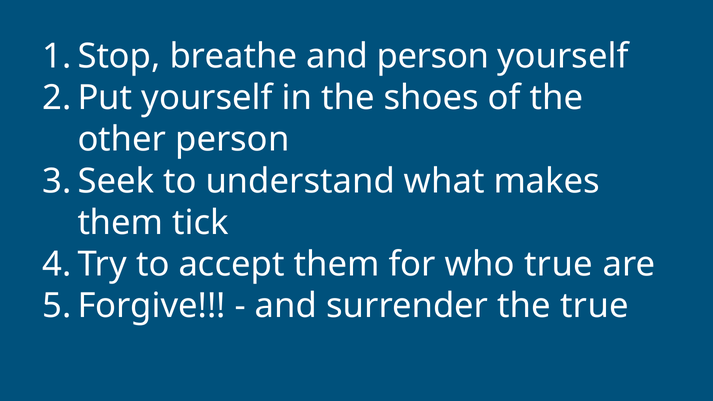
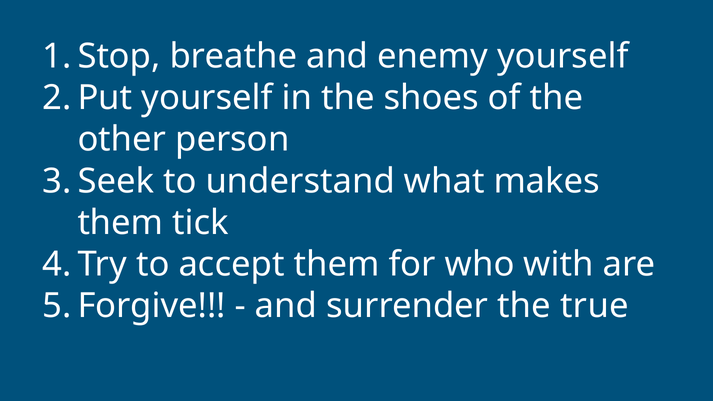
and person: person -> enemy (433, 56)
who true: true -> with (559, 264)
